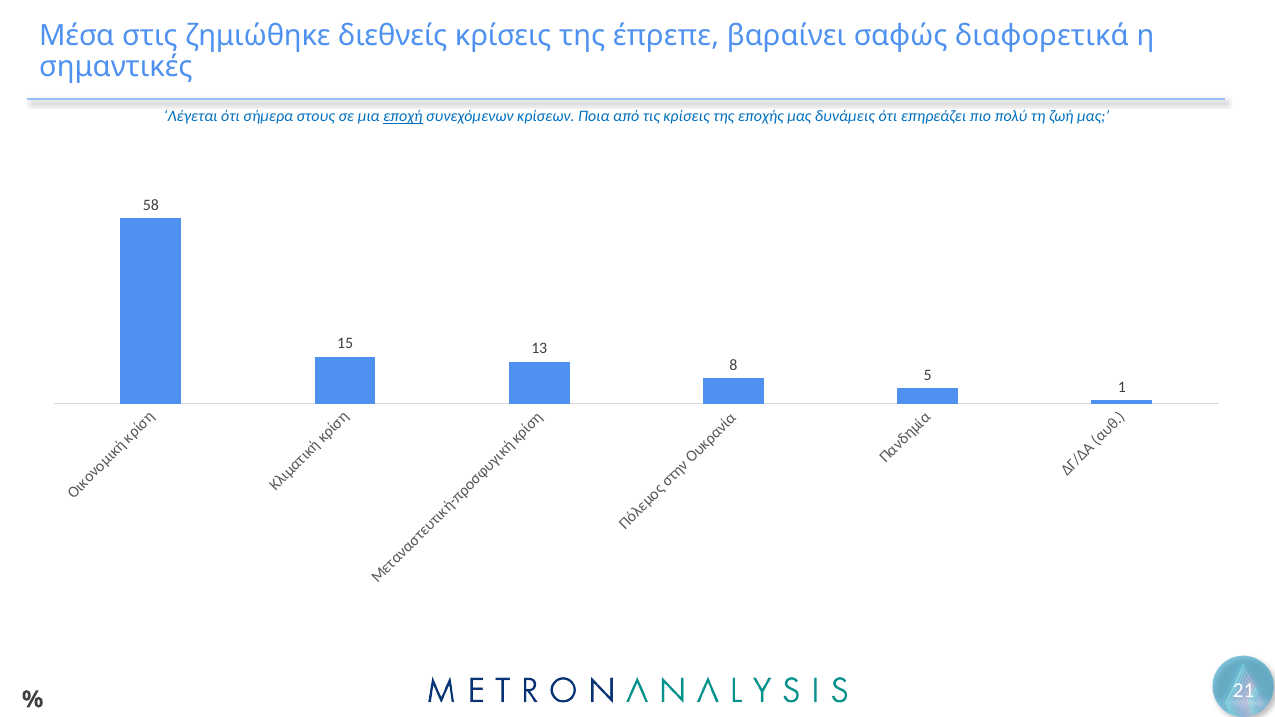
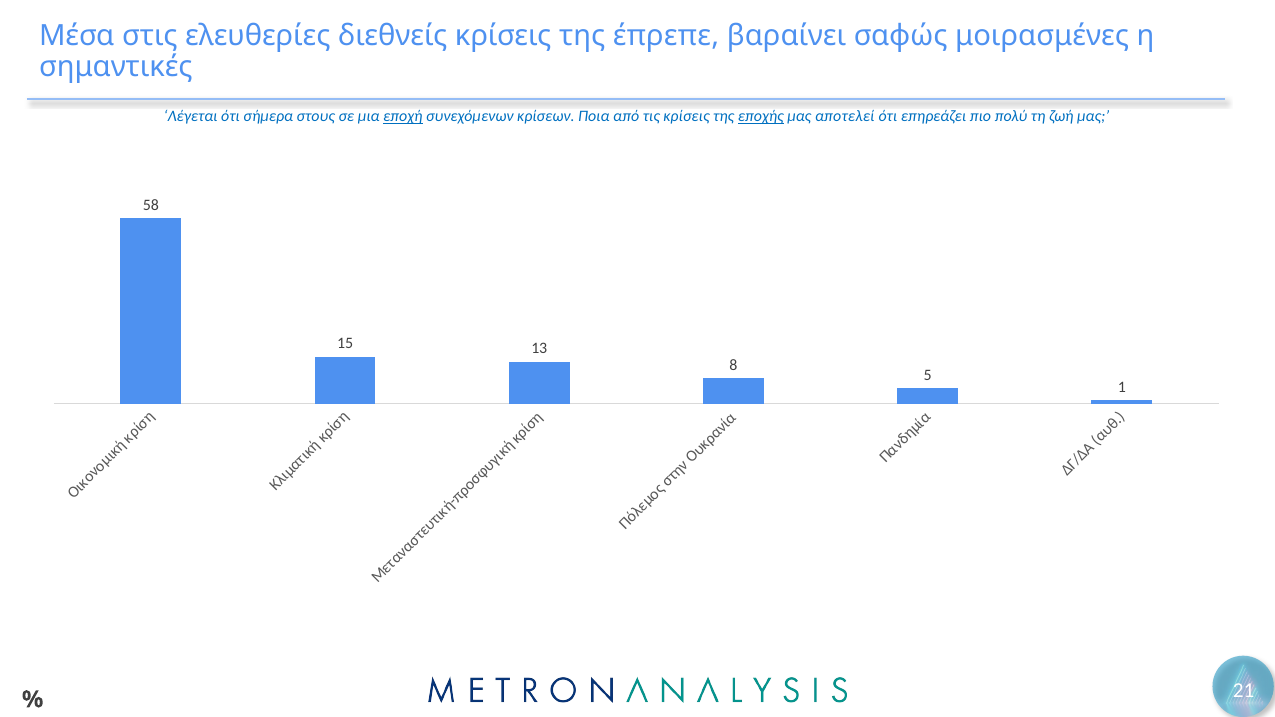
ζημιώθηκε: ζημιώθηκε -> ελευθερίες (258, 35)
διαφορετικά: διαφορετικά -> μοιρασμένες (1042, 35)
εποχής underline: none -> present (761, 116)
δυνάμεις: δυνάμεις -> αποτελεί (845, 116)
